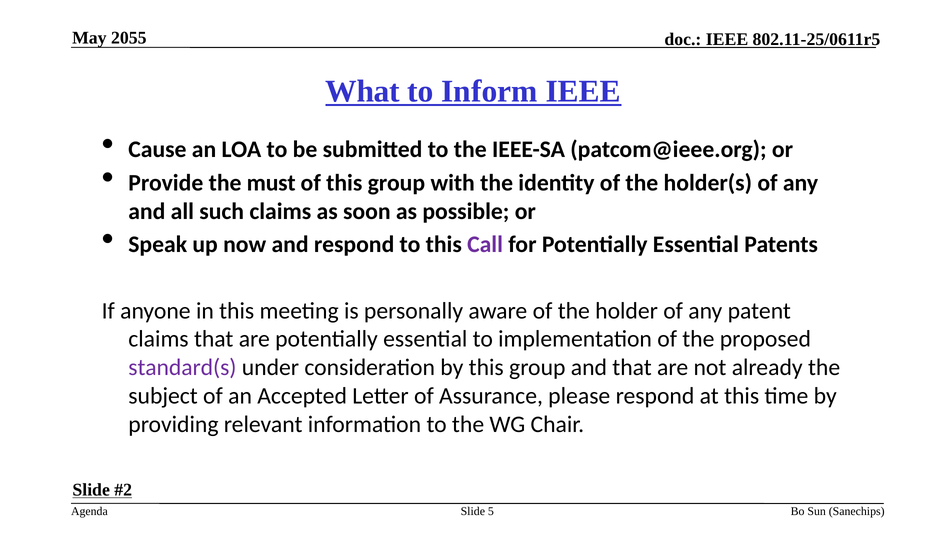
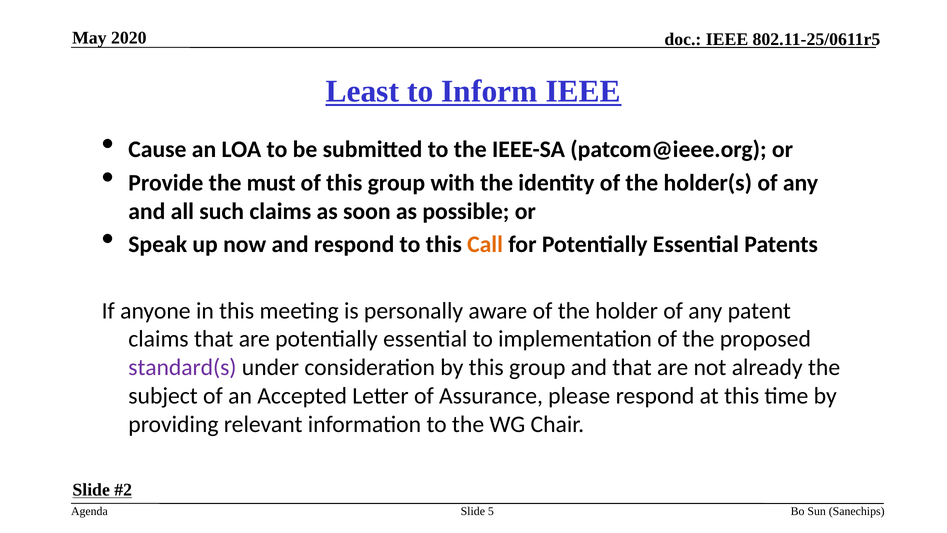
2055: 2055 -> 2020 (129, 38)
What: What -> Least (362, 91)
Call colour: purple -> orange (485, 244)
